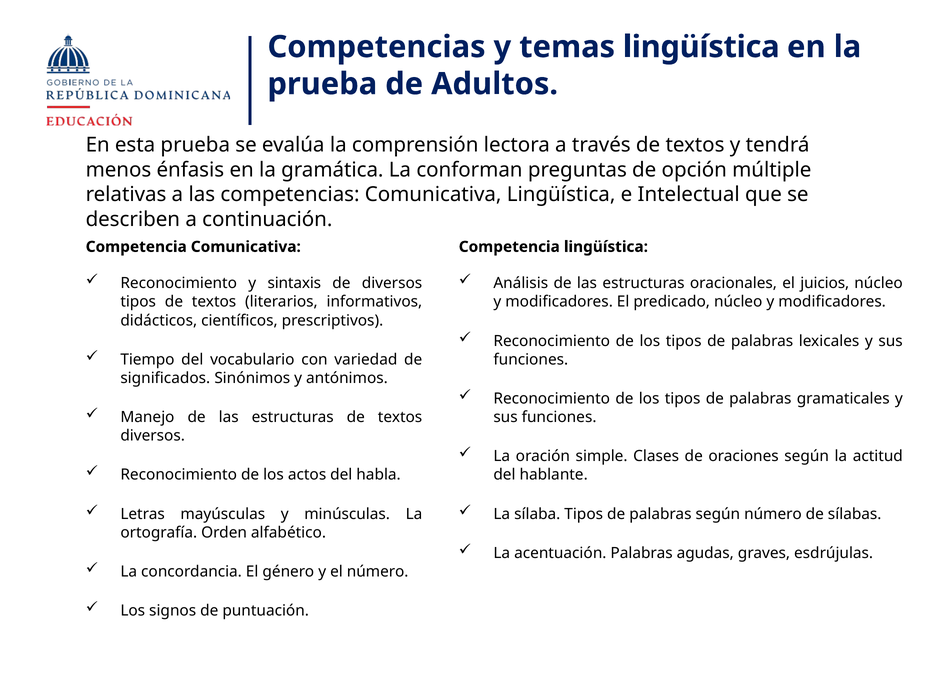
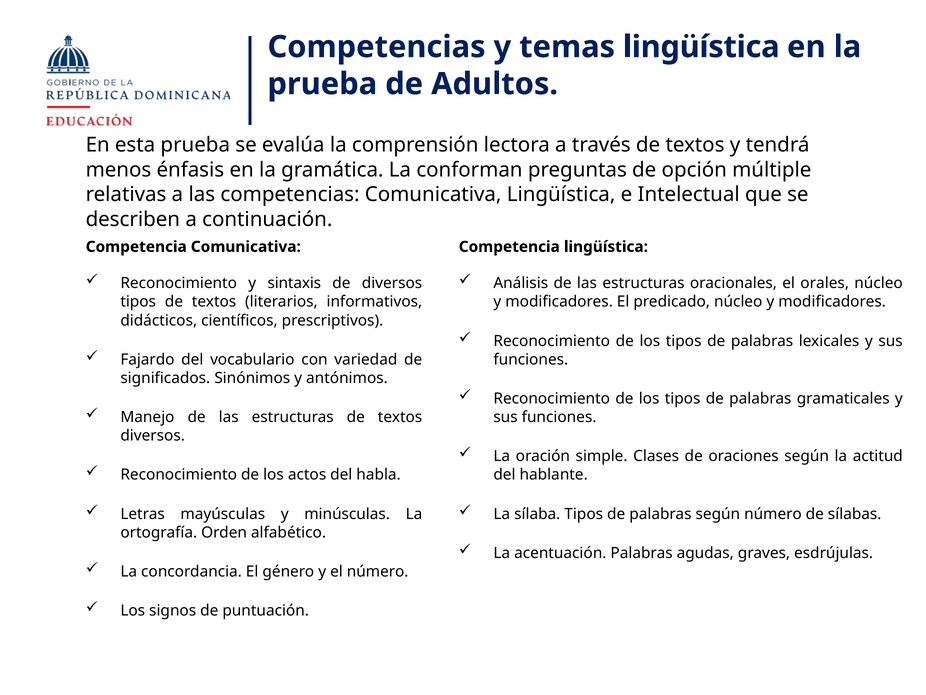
juicios: juicios -> orales (825, 283)
Tiempo: Tiempo -> Fajardo (147, 359)
